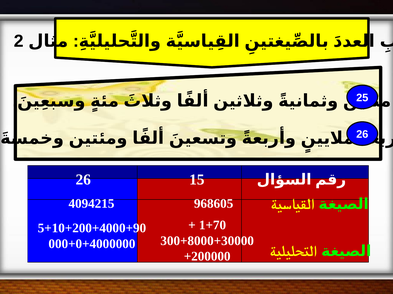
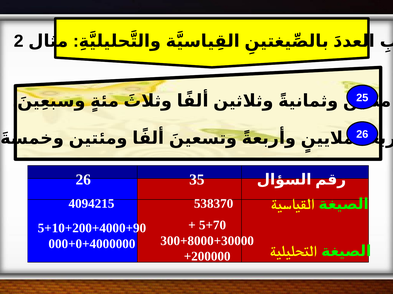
15: 15 -> 35 (197, 180)
968605: 968605 -> 538370 (214, 204)
1+70: 1+70 -> 5+70 (213, 226)
